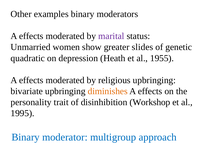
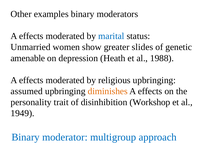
marital colour: purple -> blue (111, 36)
quadratic: quadratic -> amenable (28, 58)
1955: 1955 -> 1988 (162, 58)
bivariate: bivariate -> assumed (27, 91)
1995: 1995 -> 1949 (23, 113)
